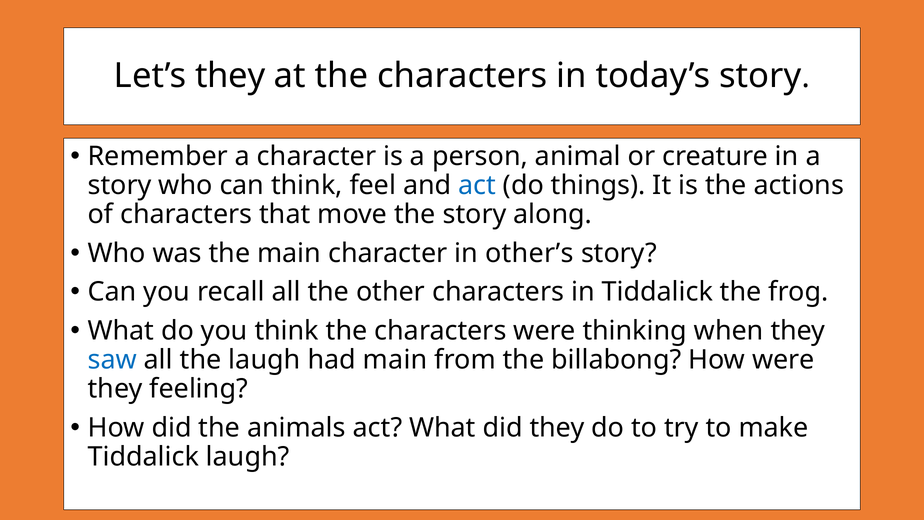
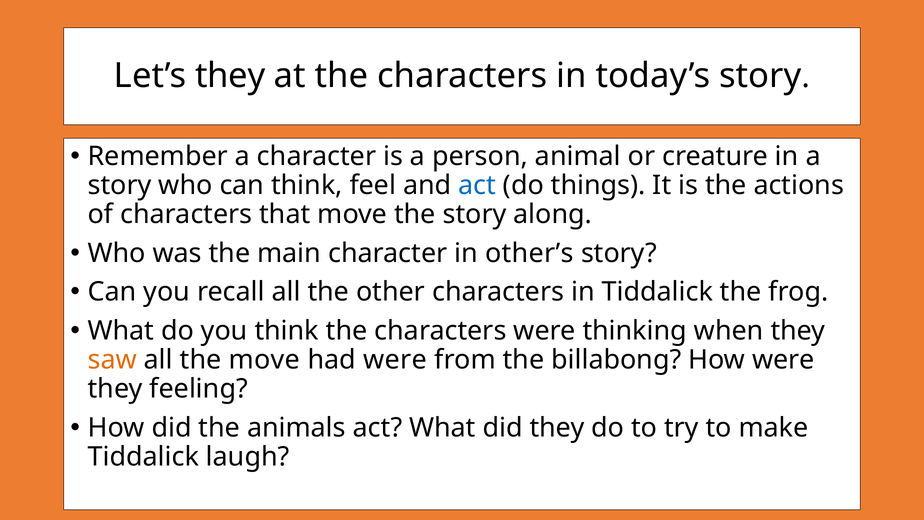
saw colour: blue -> orange (112, 360)
the laugh: laugh -> move (264, 360)
had main: main -> were (395, 360)
